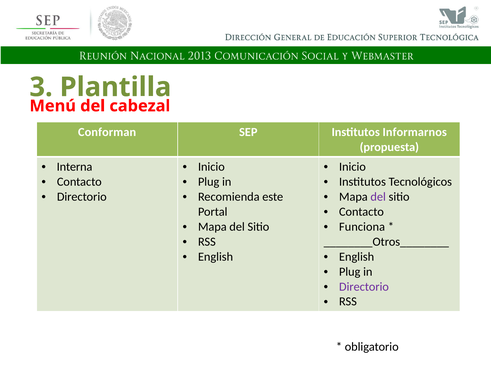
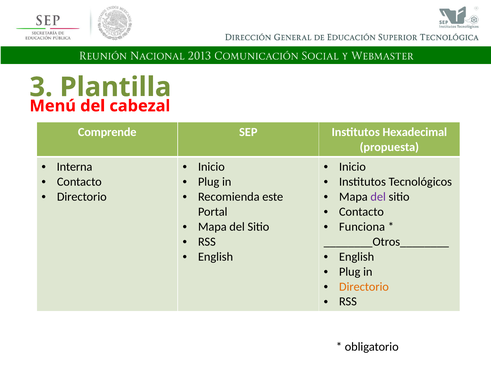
Conforman: Conforman -> Comprende (107, 132)
Informarnos: Informarnos -> Hexadecimal (415, 132)
Directorio colour: purple -> orange (364, 287)
